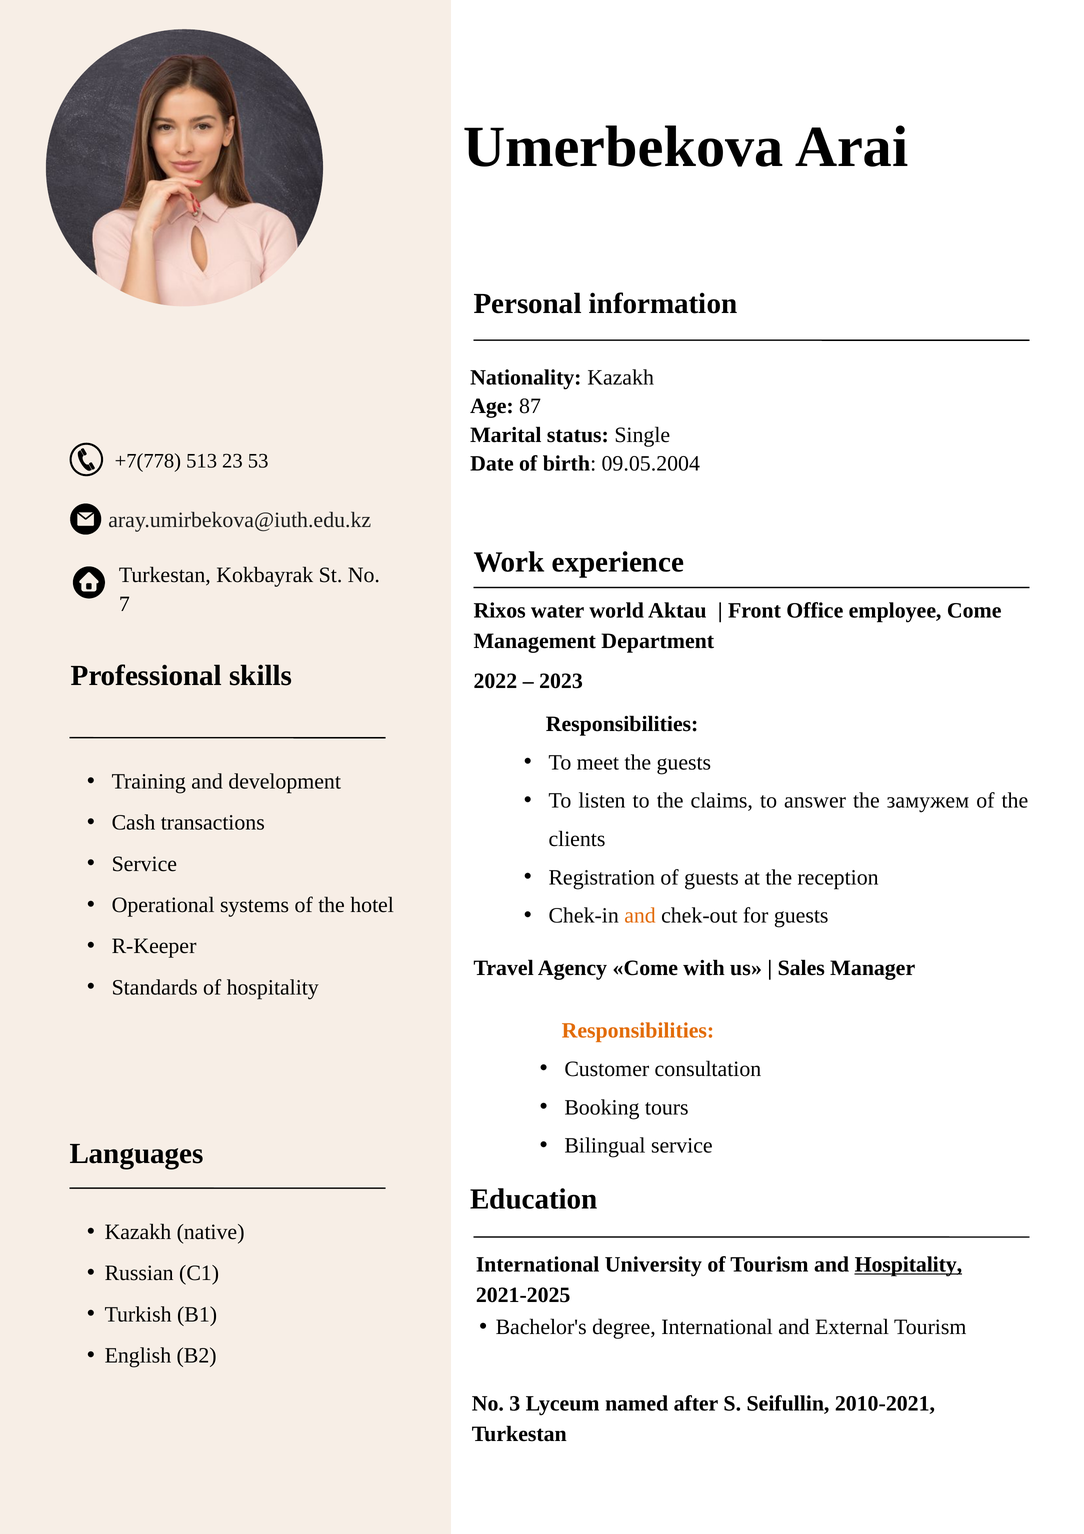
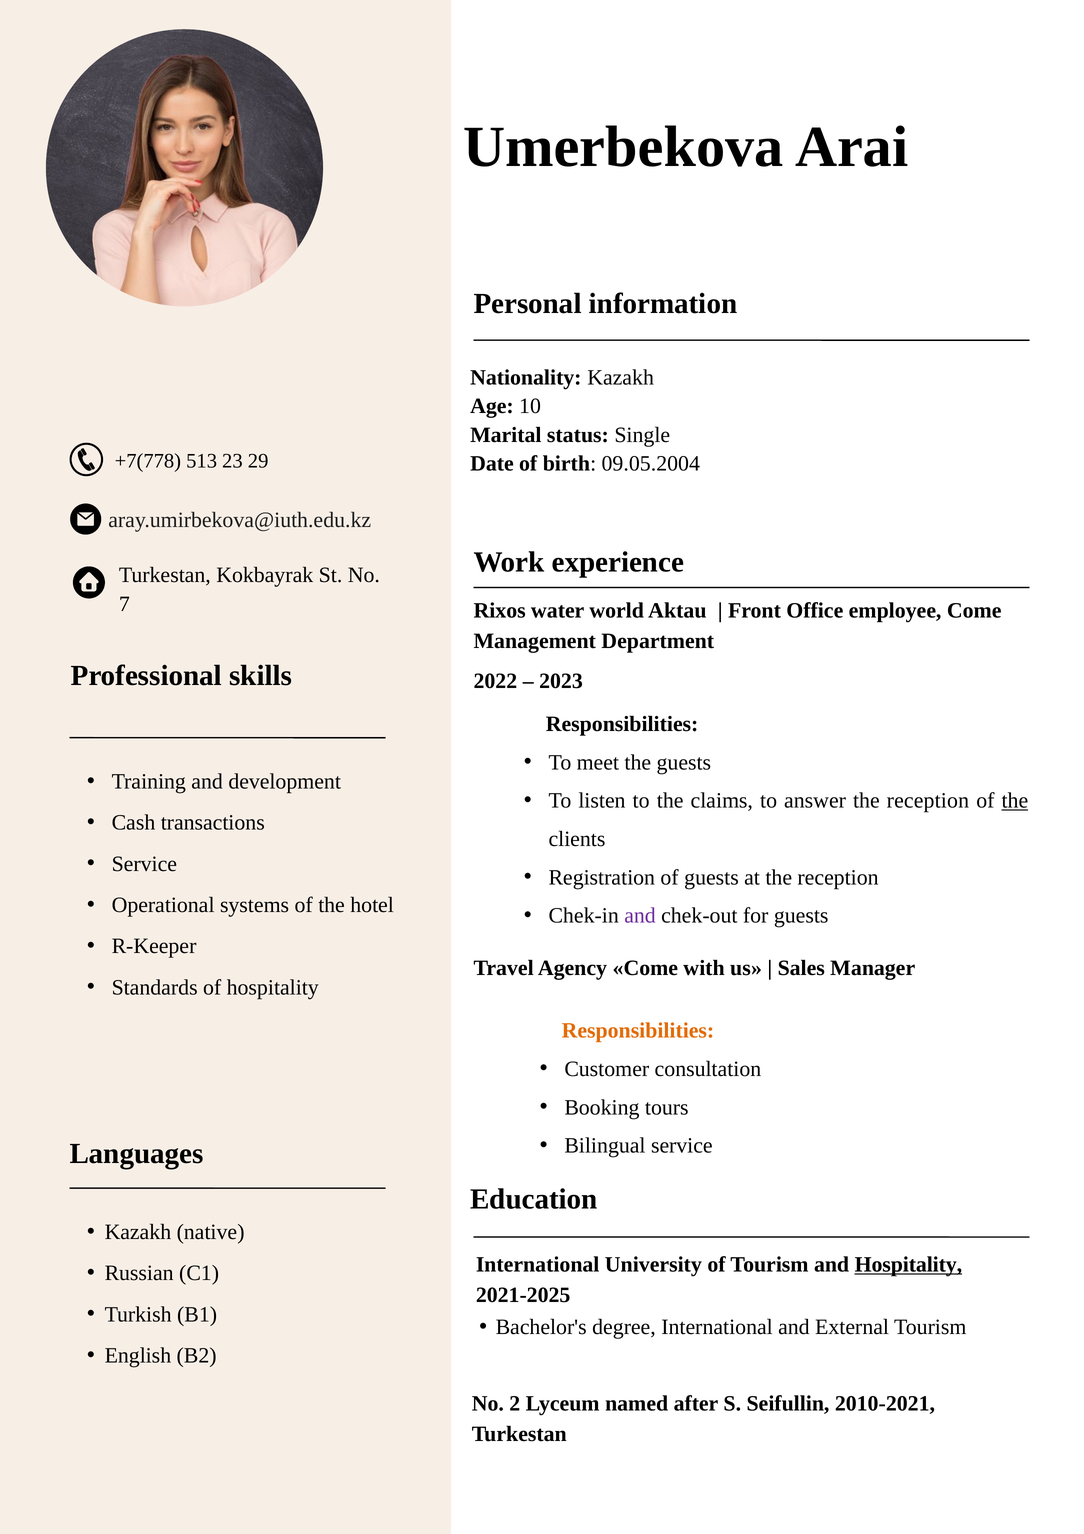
87: 87 -> 10 (530, 406)
53: 53 -> 29 (258, 461)
answer the замужем: замужем -> reception (928, 801)
the underline: none -> present (1015, 801)
and colour: orange -> purple (640, 916)
3: 3 -> 2 (515, 1404)
